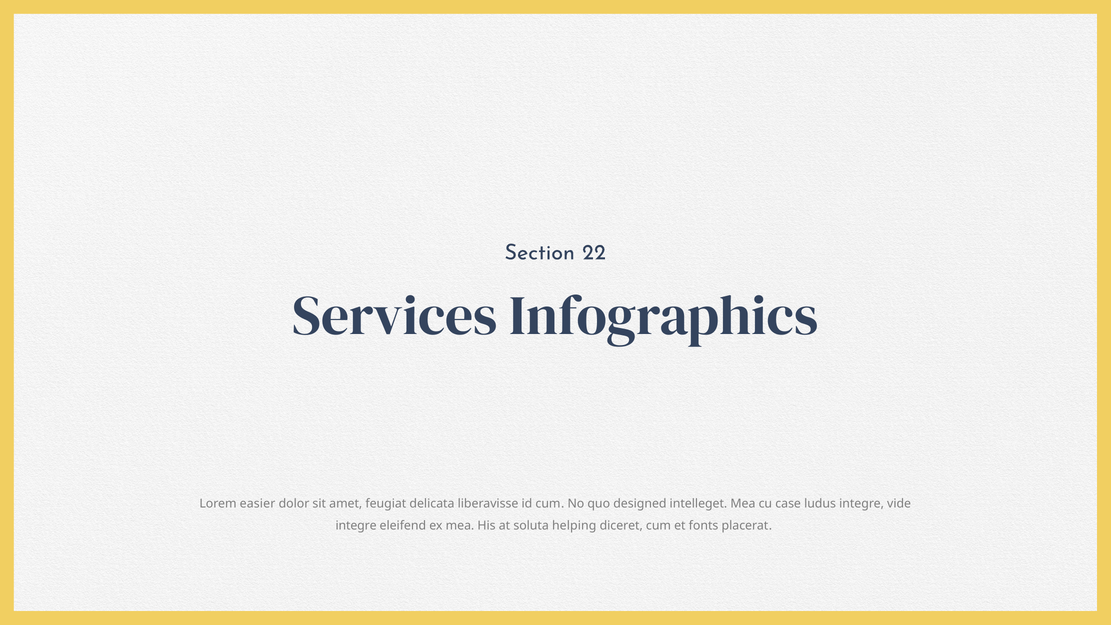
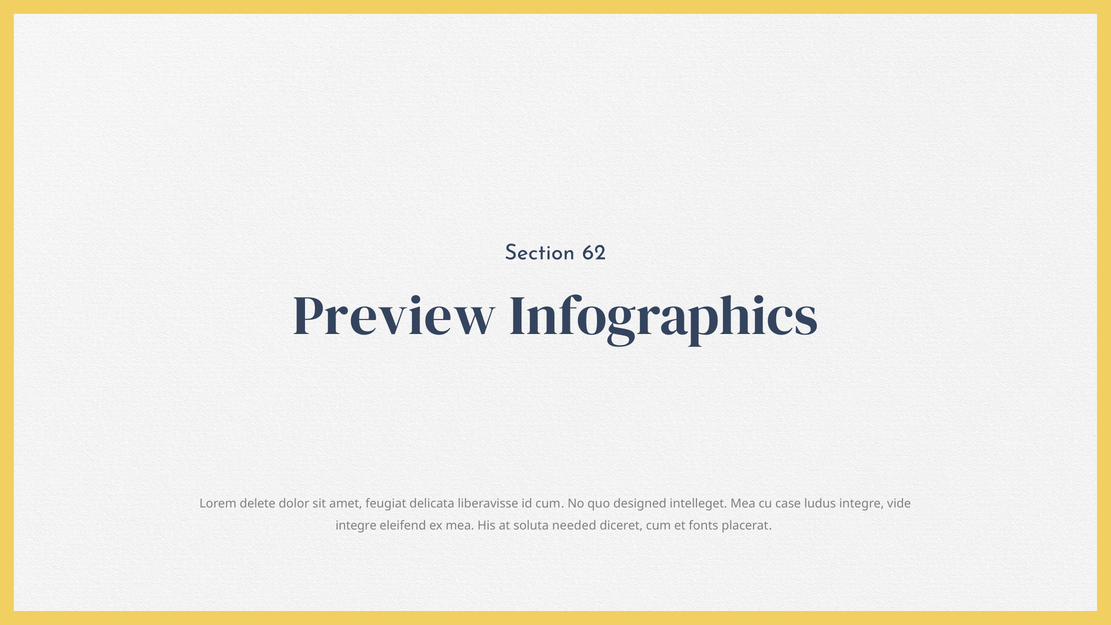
22: 22 -> 62 (594, 252)
Services: Services -> Preview (395, 316)
easier: easier -> delete (258, 503)
helping: helping -> needed (574, 526)
